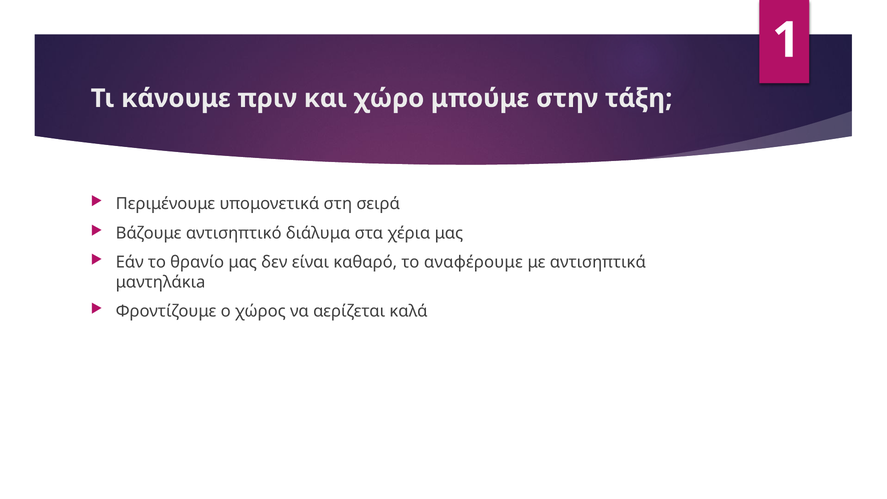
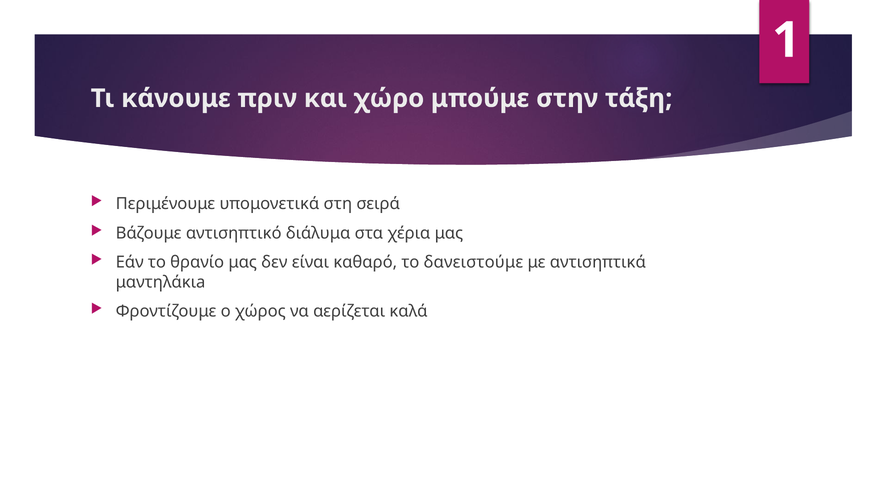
αναφέρουμε: αναφέρουμε -> δανειστούμε (473, 262)
